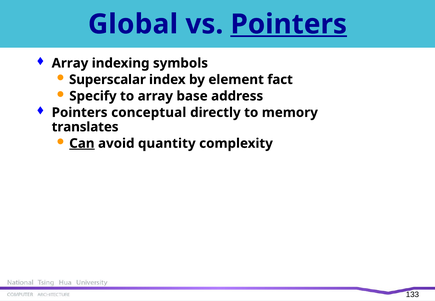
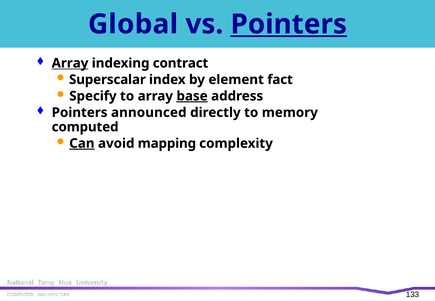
Array underline: none -> present (70, 63)
symbols: symbols -> contract (181, 63)
base underline: none -> present (192, 96)
conceptual: conceptual -> announced (149, 113)
translates: translates -> computed (85, 127)
quantity: quantity -> mapping (167, 143)
